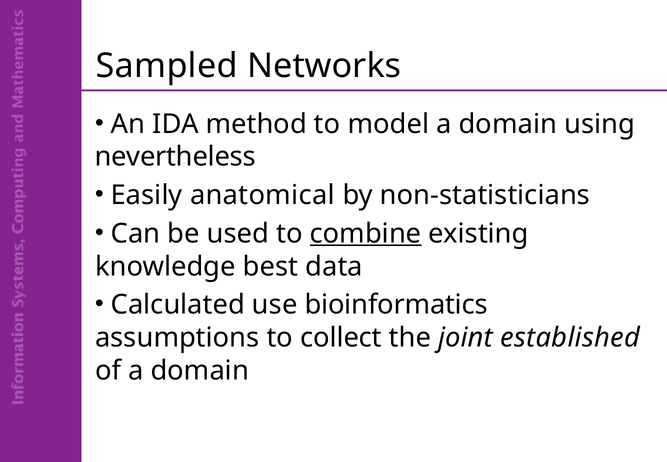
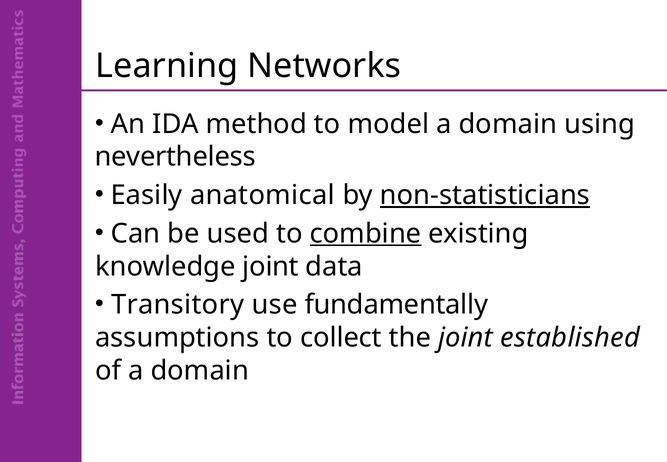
Sampled: Sampled -> Learning (167, 66)
non-statisticians underline: none -> present (485, 195)
knowledge best: best -> joint (271, 266)
Calculated: Calculated -> Transitory (178, 305)
bioinformatics: bioinformatics -> fundamentally (396, 305)
